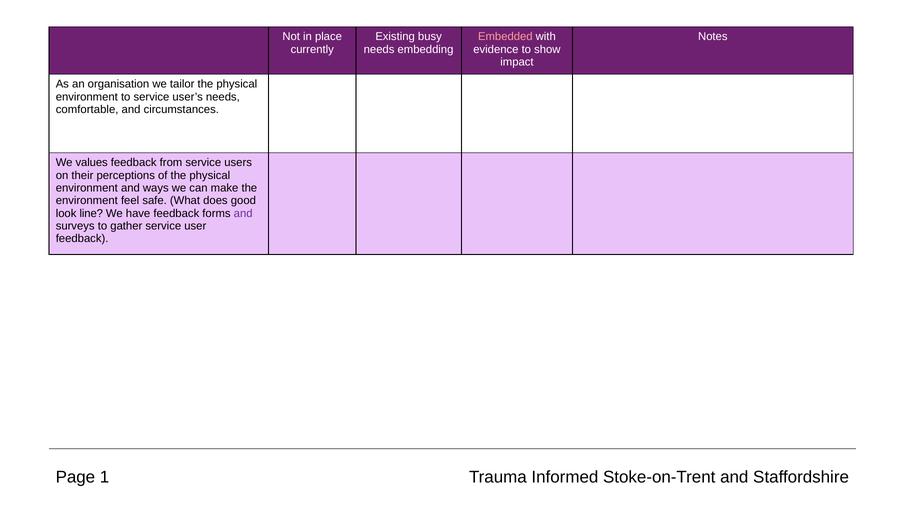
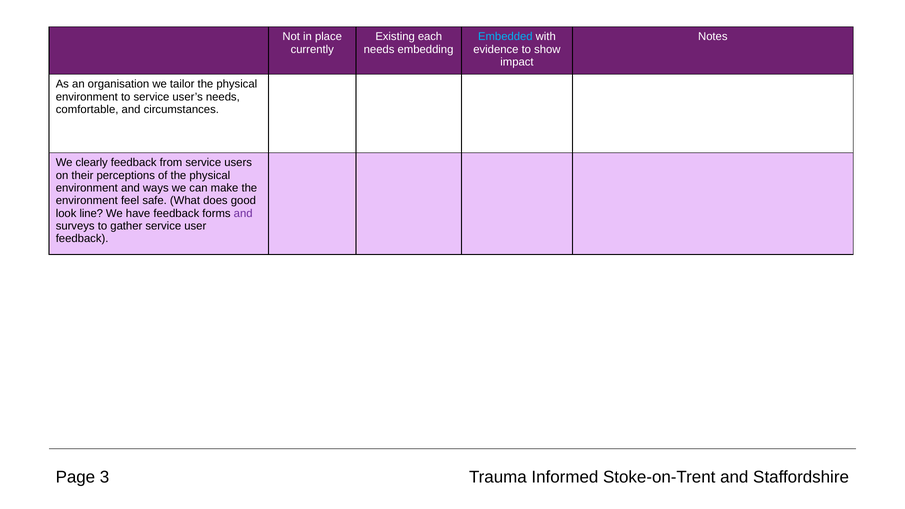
busy: busy -> each (430, 37)
Embedded colour: pink -> light blue (505, 37)
values: values -> clearly (92, 163)
1: 1 -> 3 (105, 477)
